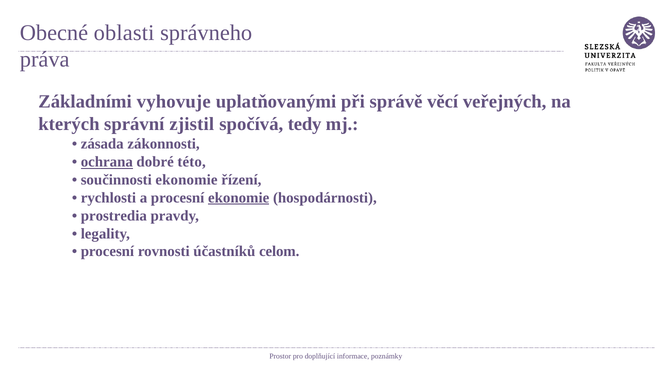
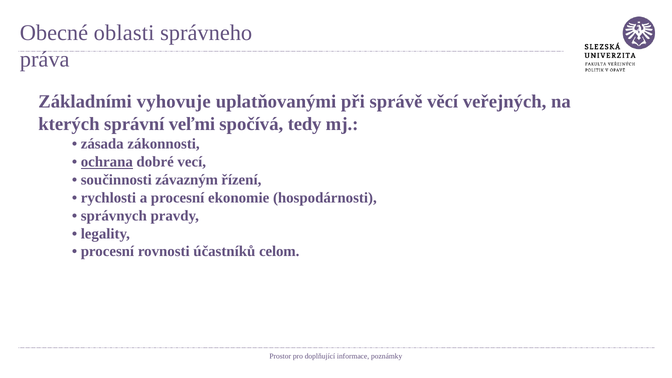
zjistil: zjistil -> veľmi (192, 124)
této: této -> vecí (192, 162)
součinnosti ekonomie: ekonomie -> závazným (187, 180)
ekonomie underline: present -> none (239, 198)
prostredia: prostredia -> správnych (114, 216)
